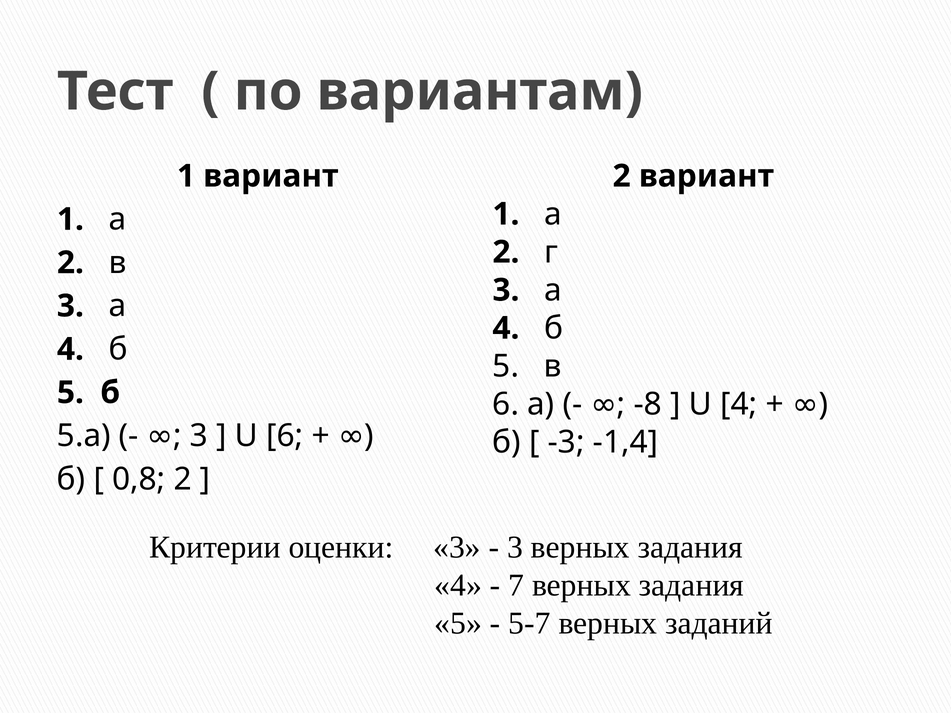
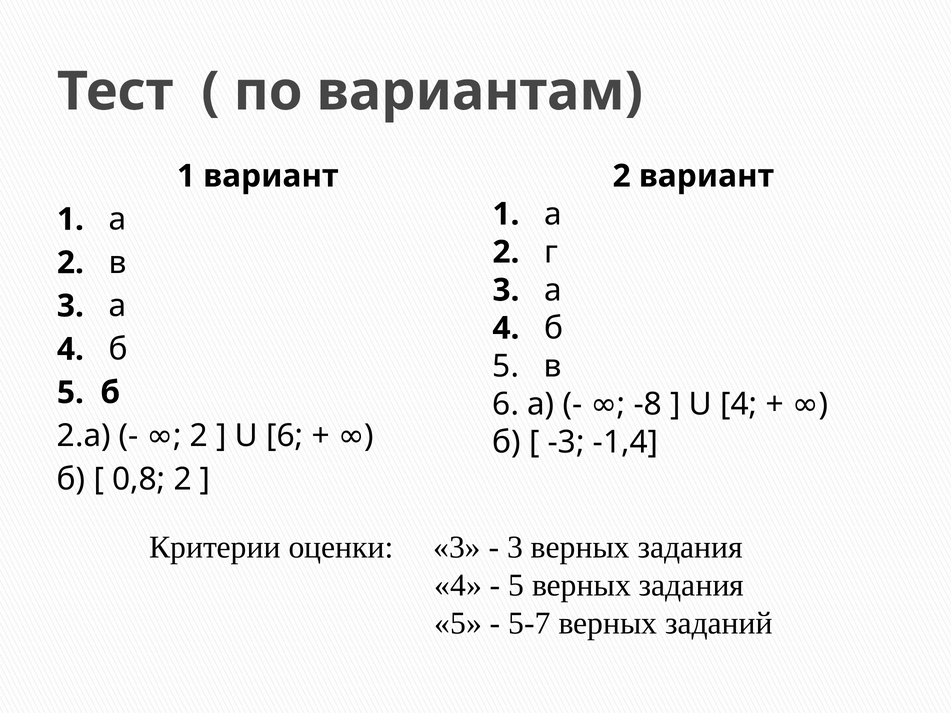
5.а: 5.а -> 2.а (84, 436)
3: 3 -> 2 (199, 436)
7: 7 -> 5 (516, 585)
